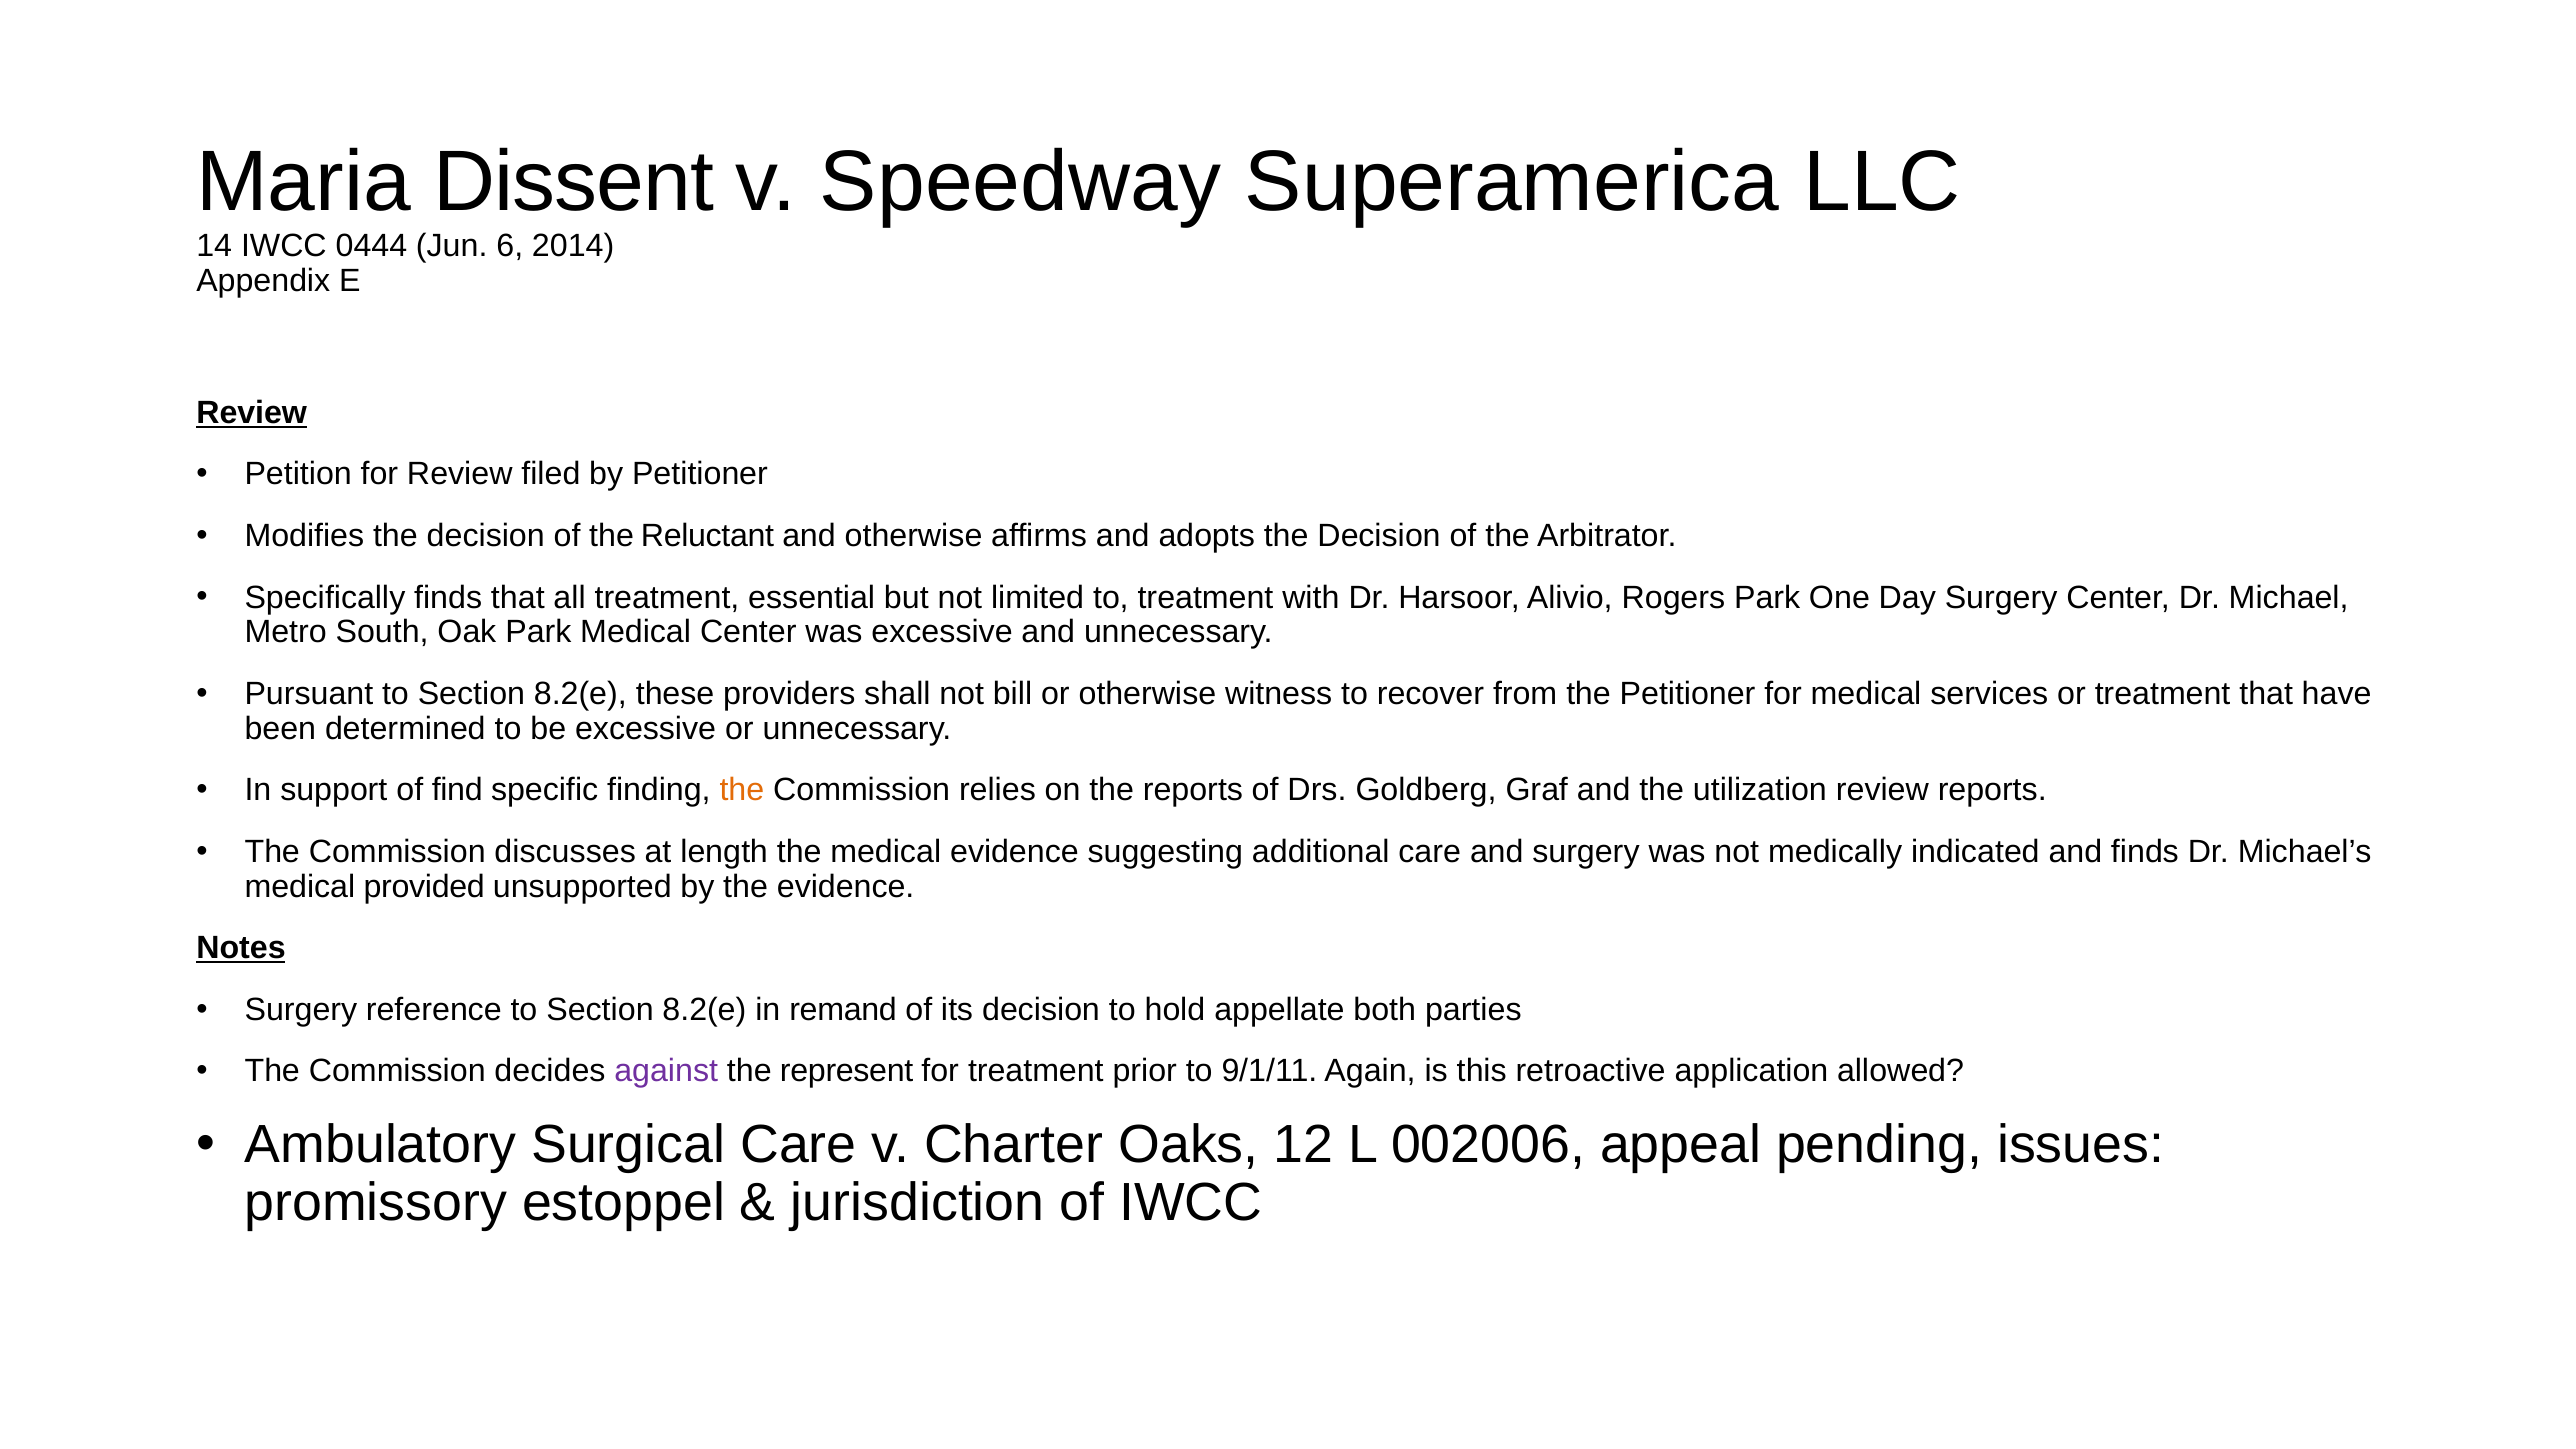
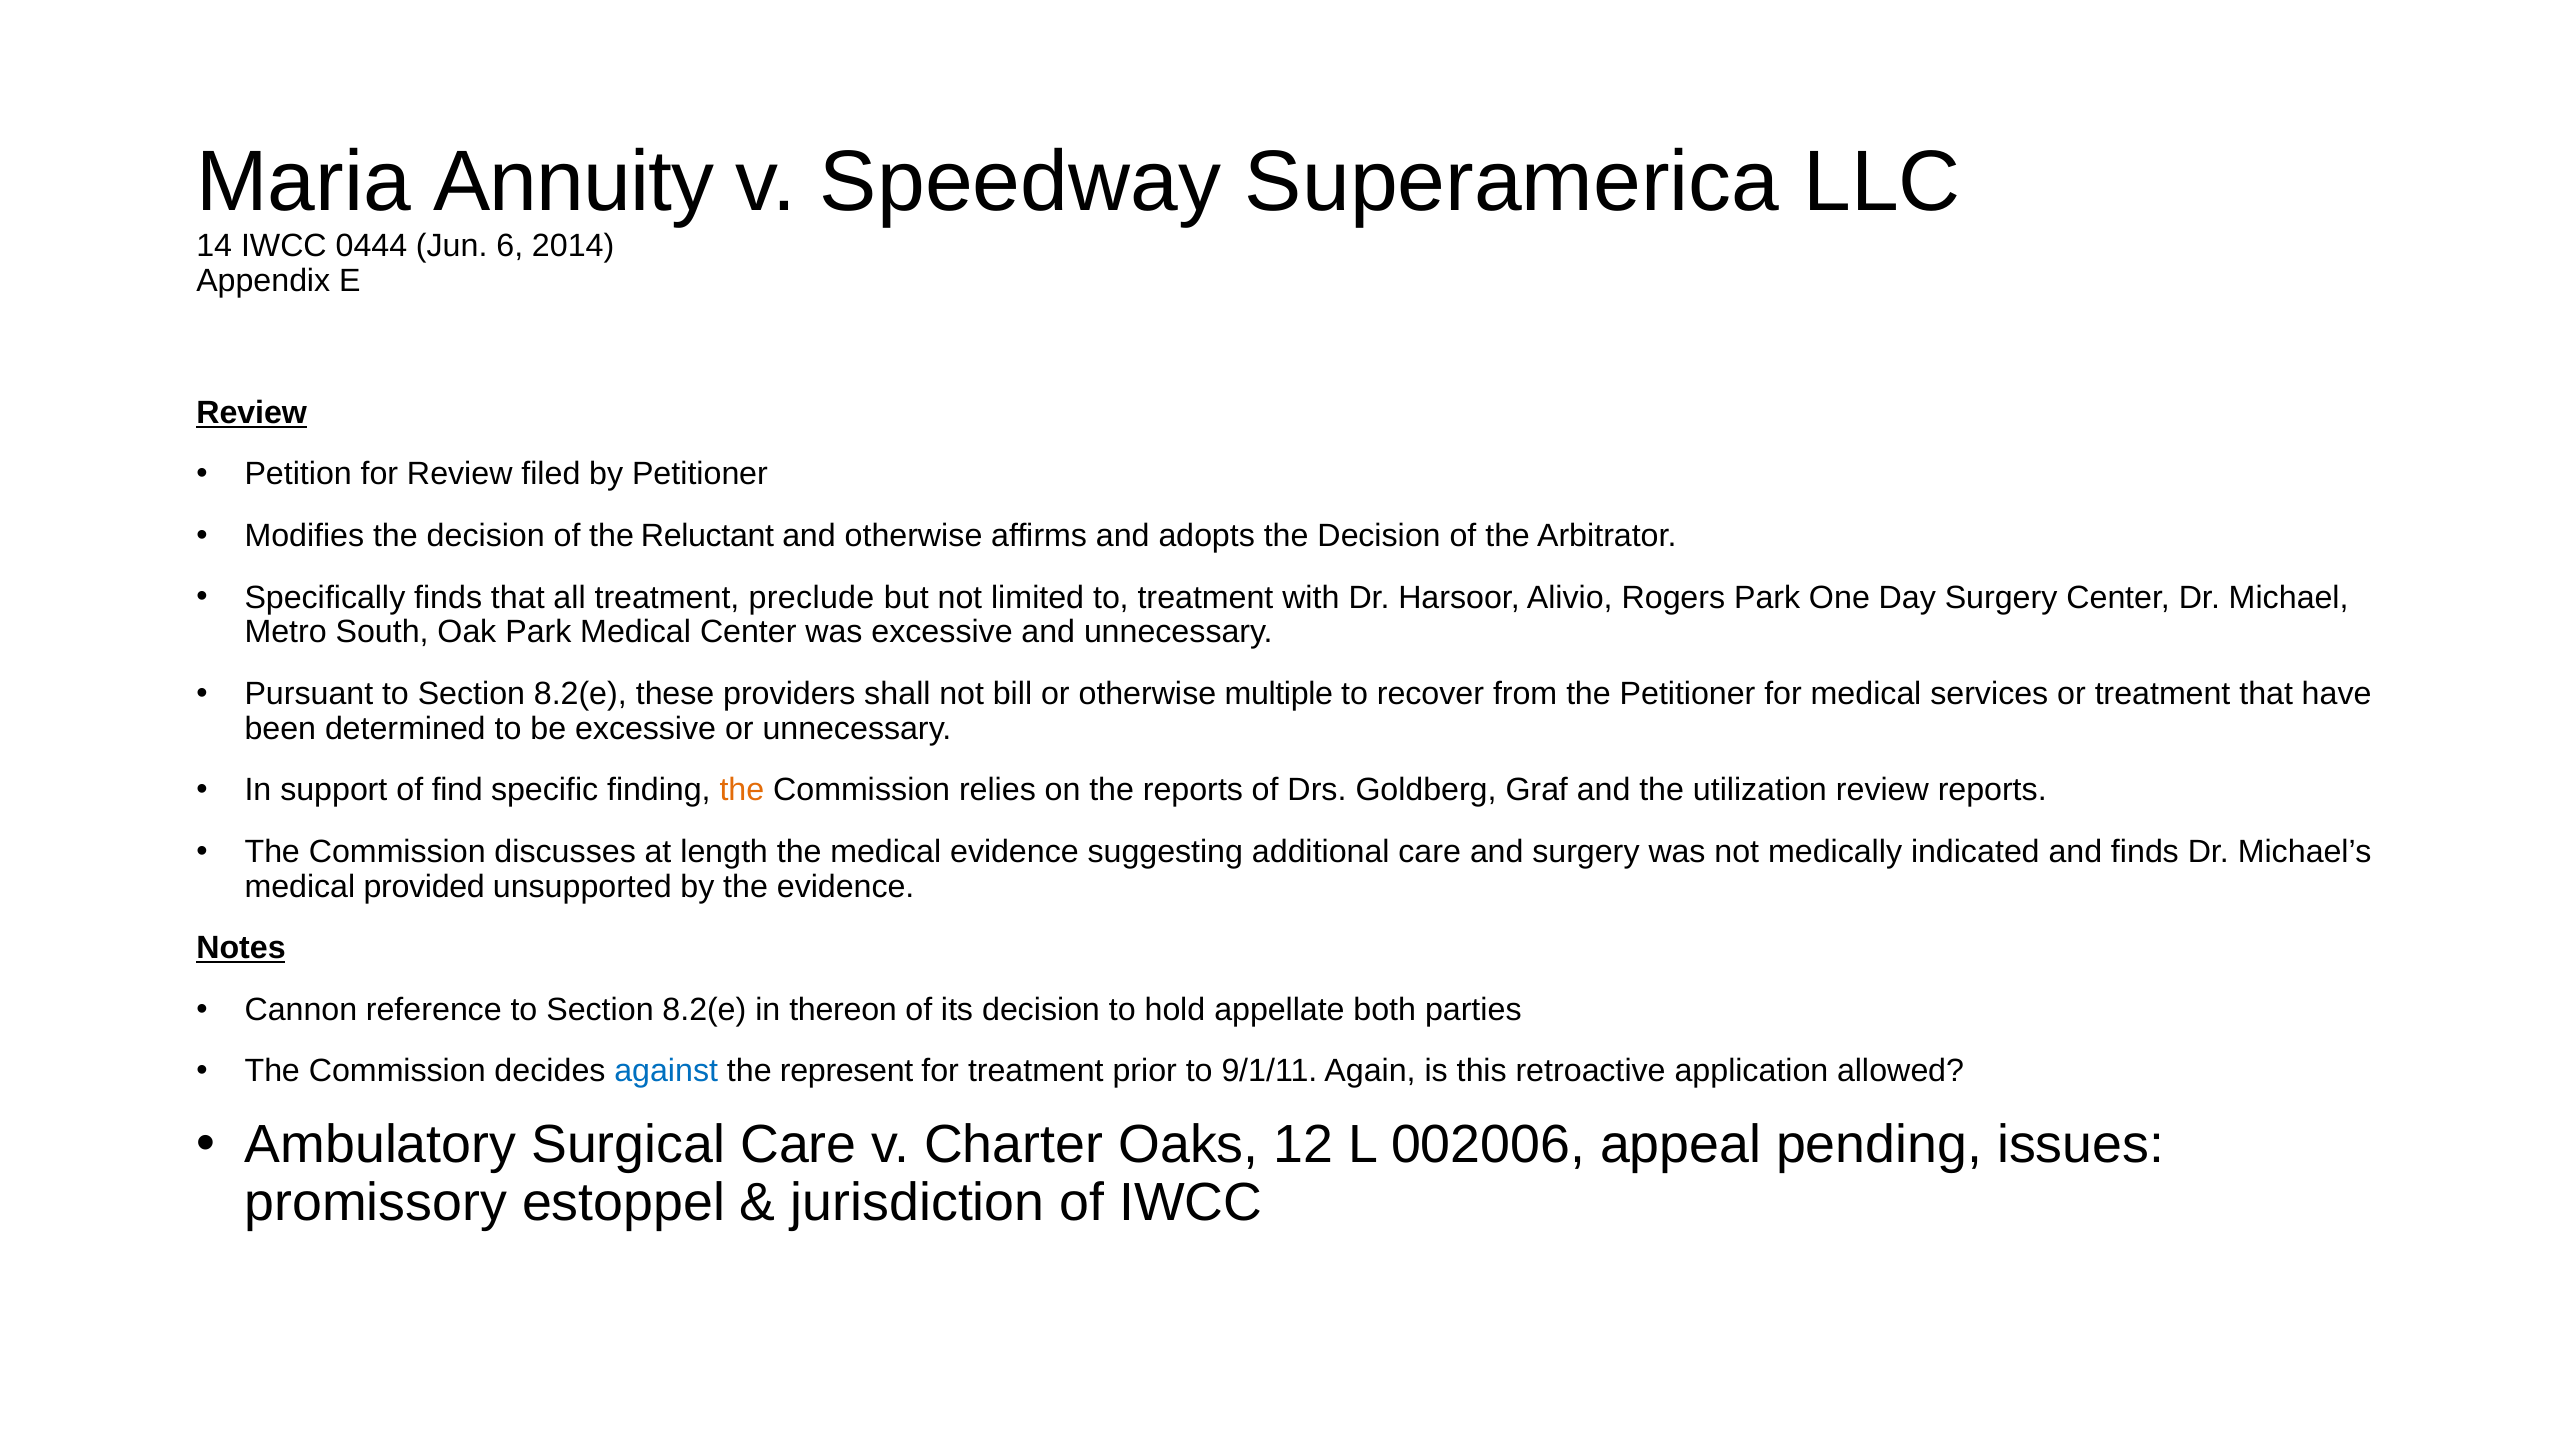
Dissent: Dissent -> Annuity (574, 182)
essential: essential -> preclude (812, 597)
witness: witness -> multiple (1279, 694)
Surgery: Surgery -> Cannon (301, 1010)
remand: remand -> thereon (843, 1010)
against colour: purple -> blue (666, 1071)
